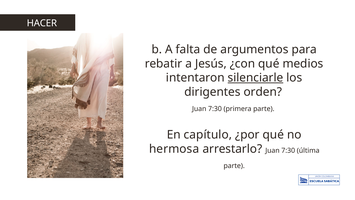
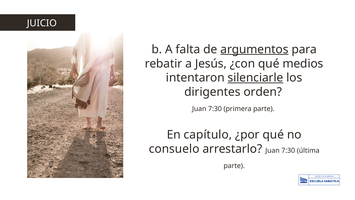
HACER: HACER -> JUICIO (42, 23)
argumentos underline: none -> present (254, 49)
hermosa: hermosa -> consuelo (174, 149)
